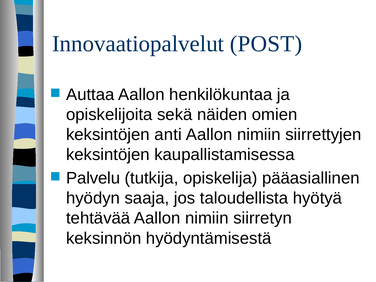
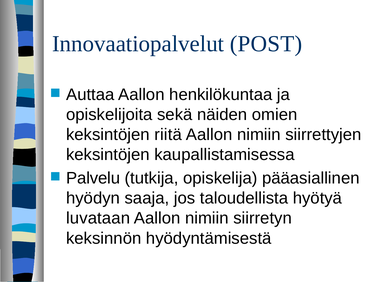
anti: anti -> riitä (168, 135)
tehtävää: tehtävää -> luvataan (98, 218)
